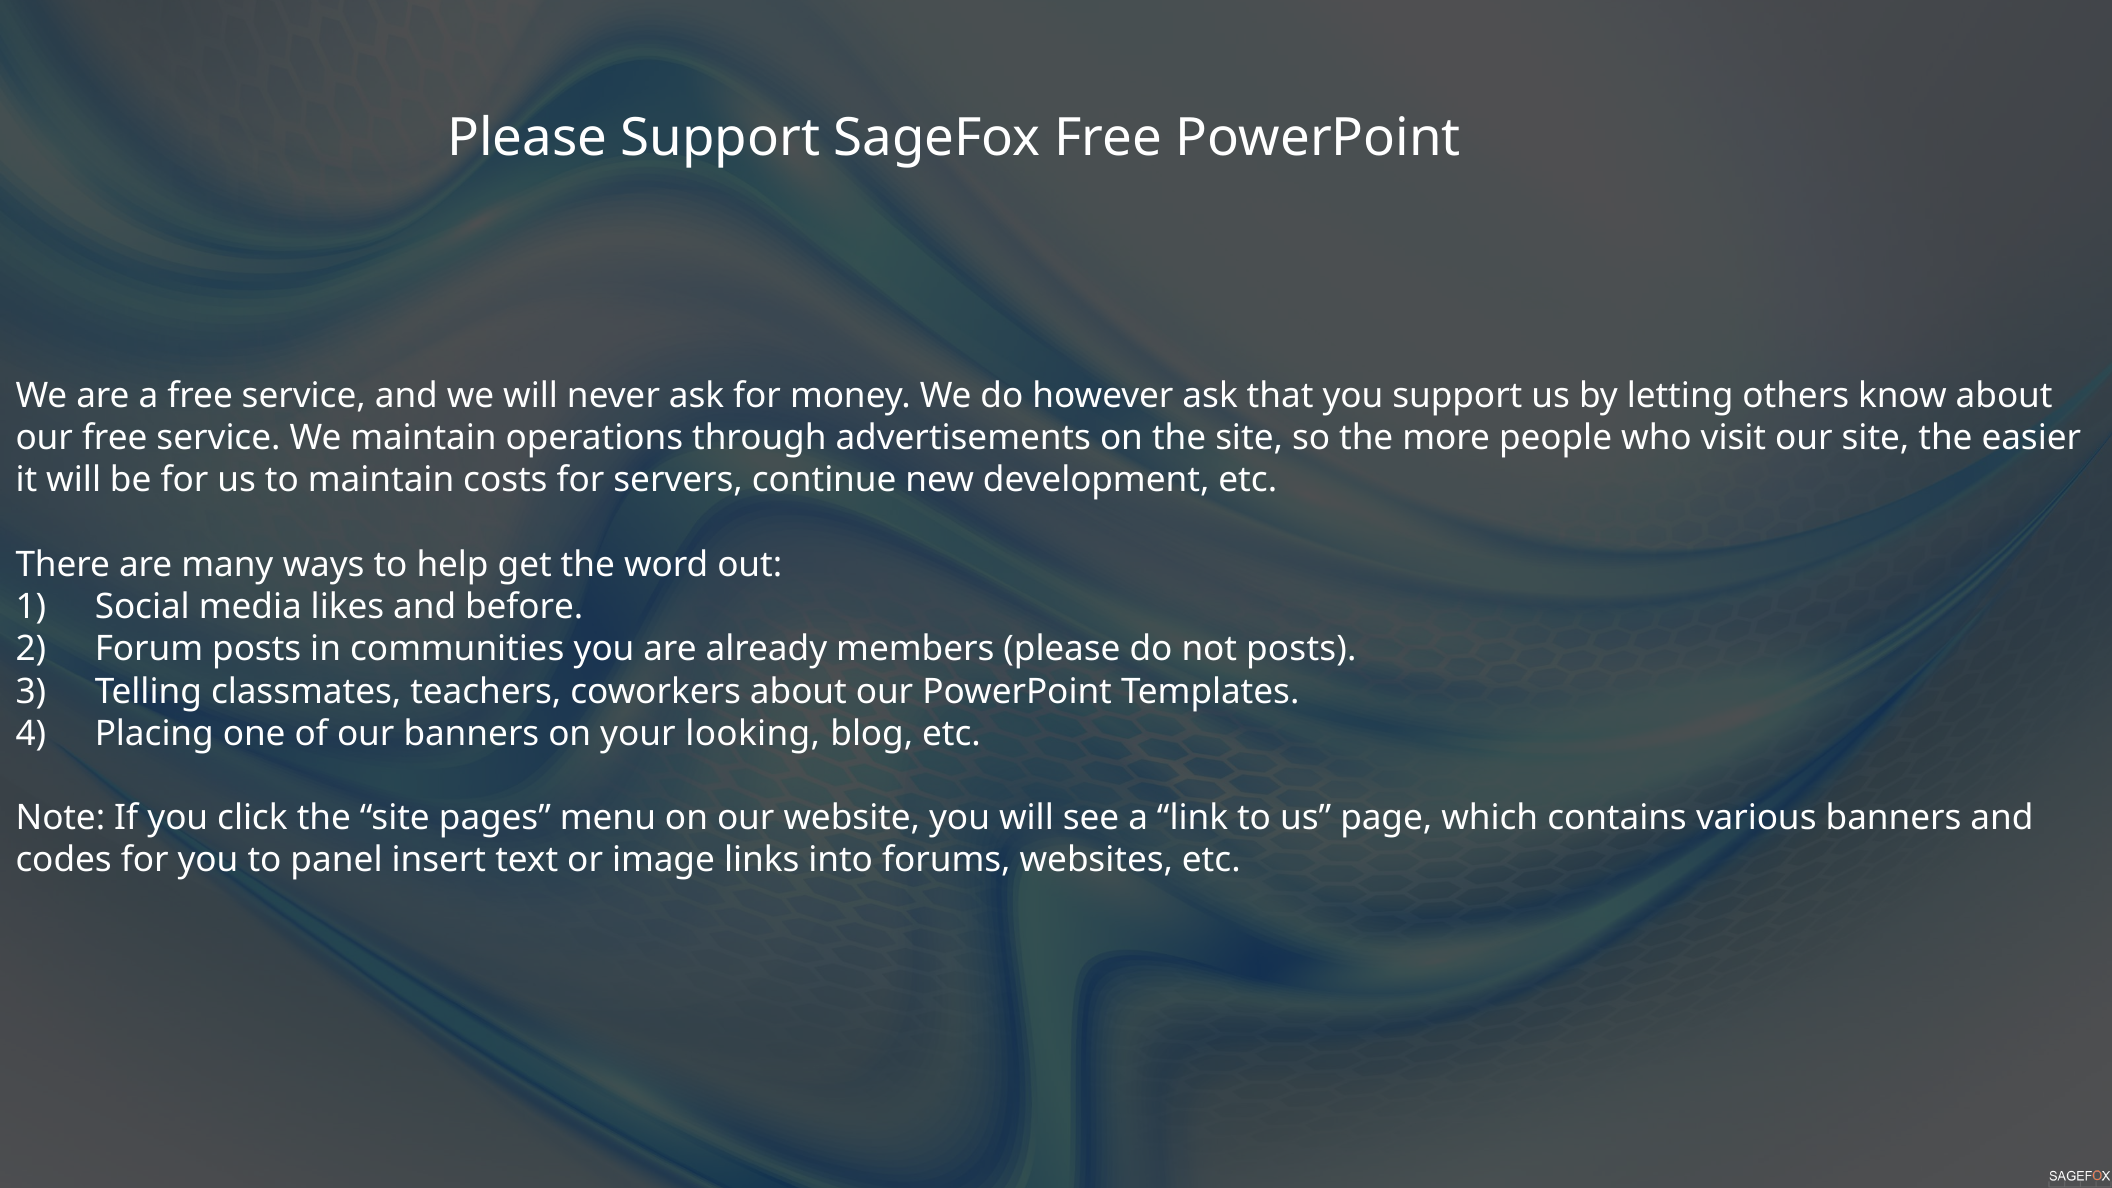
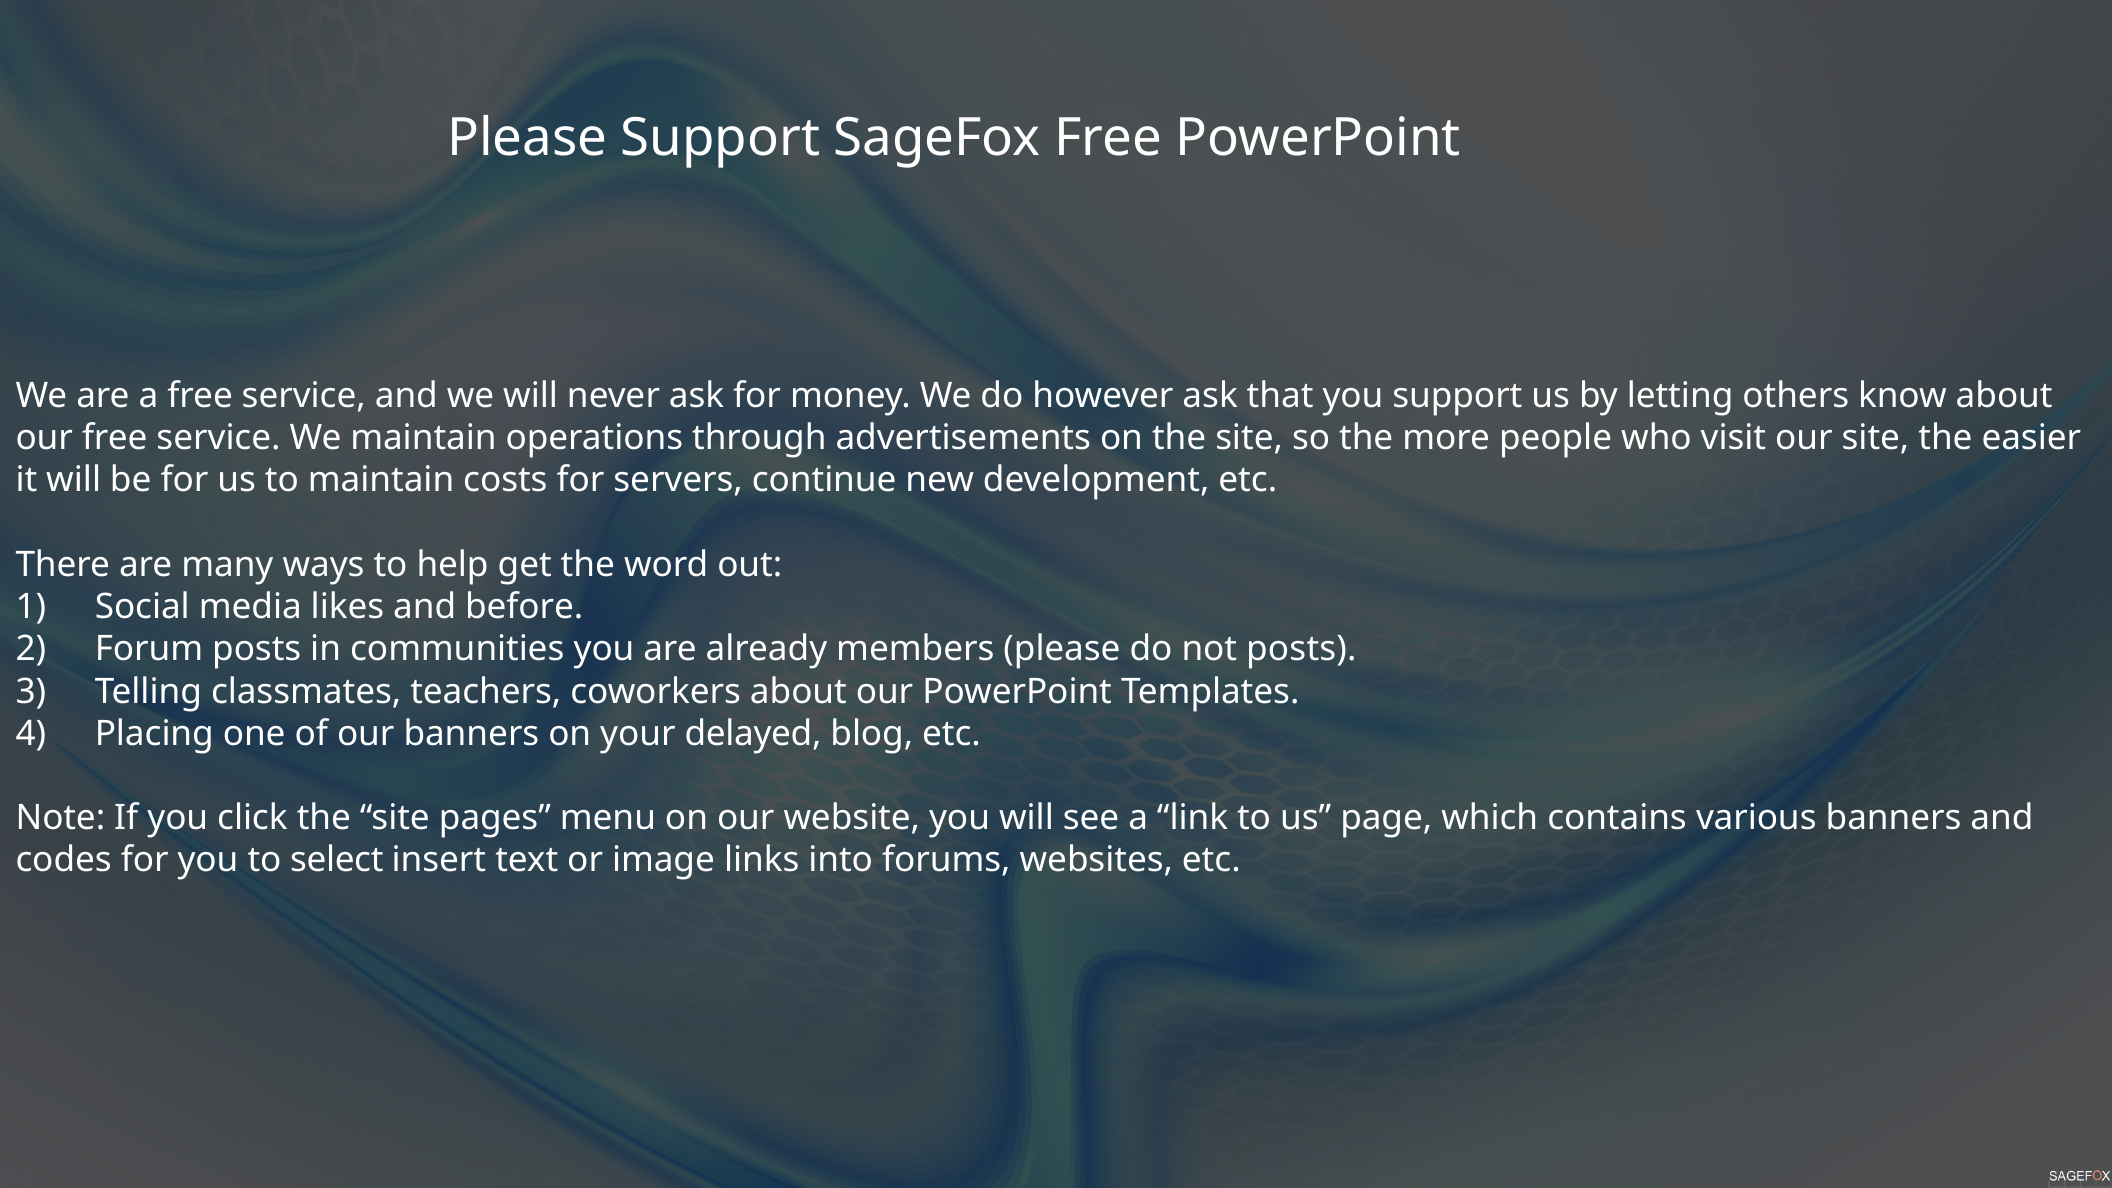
looking: looking -> delayed (753, 734)
panel: panel -> select (337, 860)
